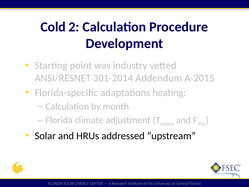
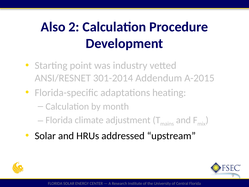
Cold: Cold -> Also (53, 27)
